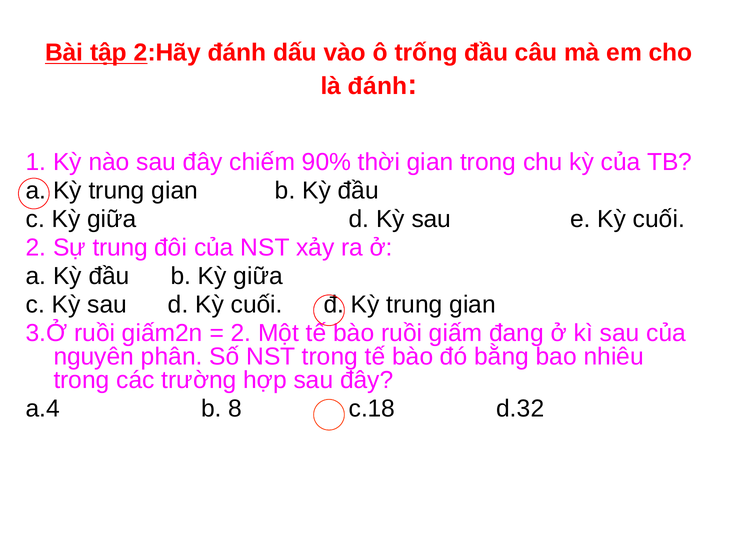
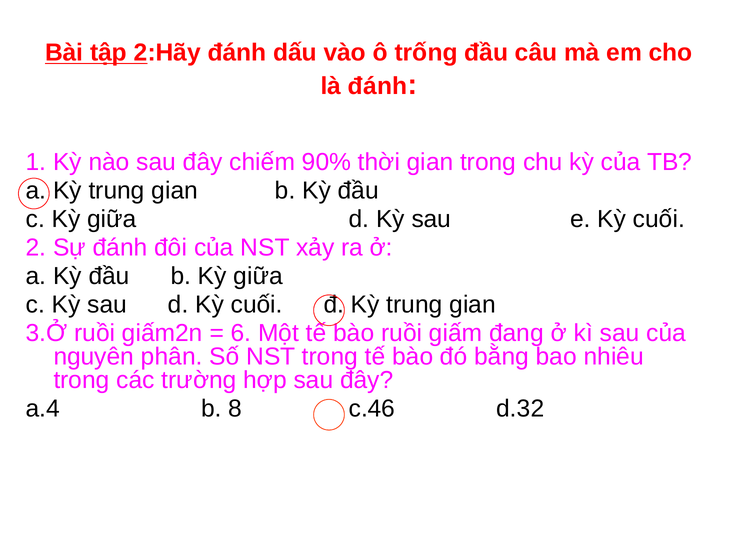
Sự trung: trung -> đánh (120, 248)
2: 2 -> 6 (241, 333)
c.18: c.18 -> c.46 (372, 409)
